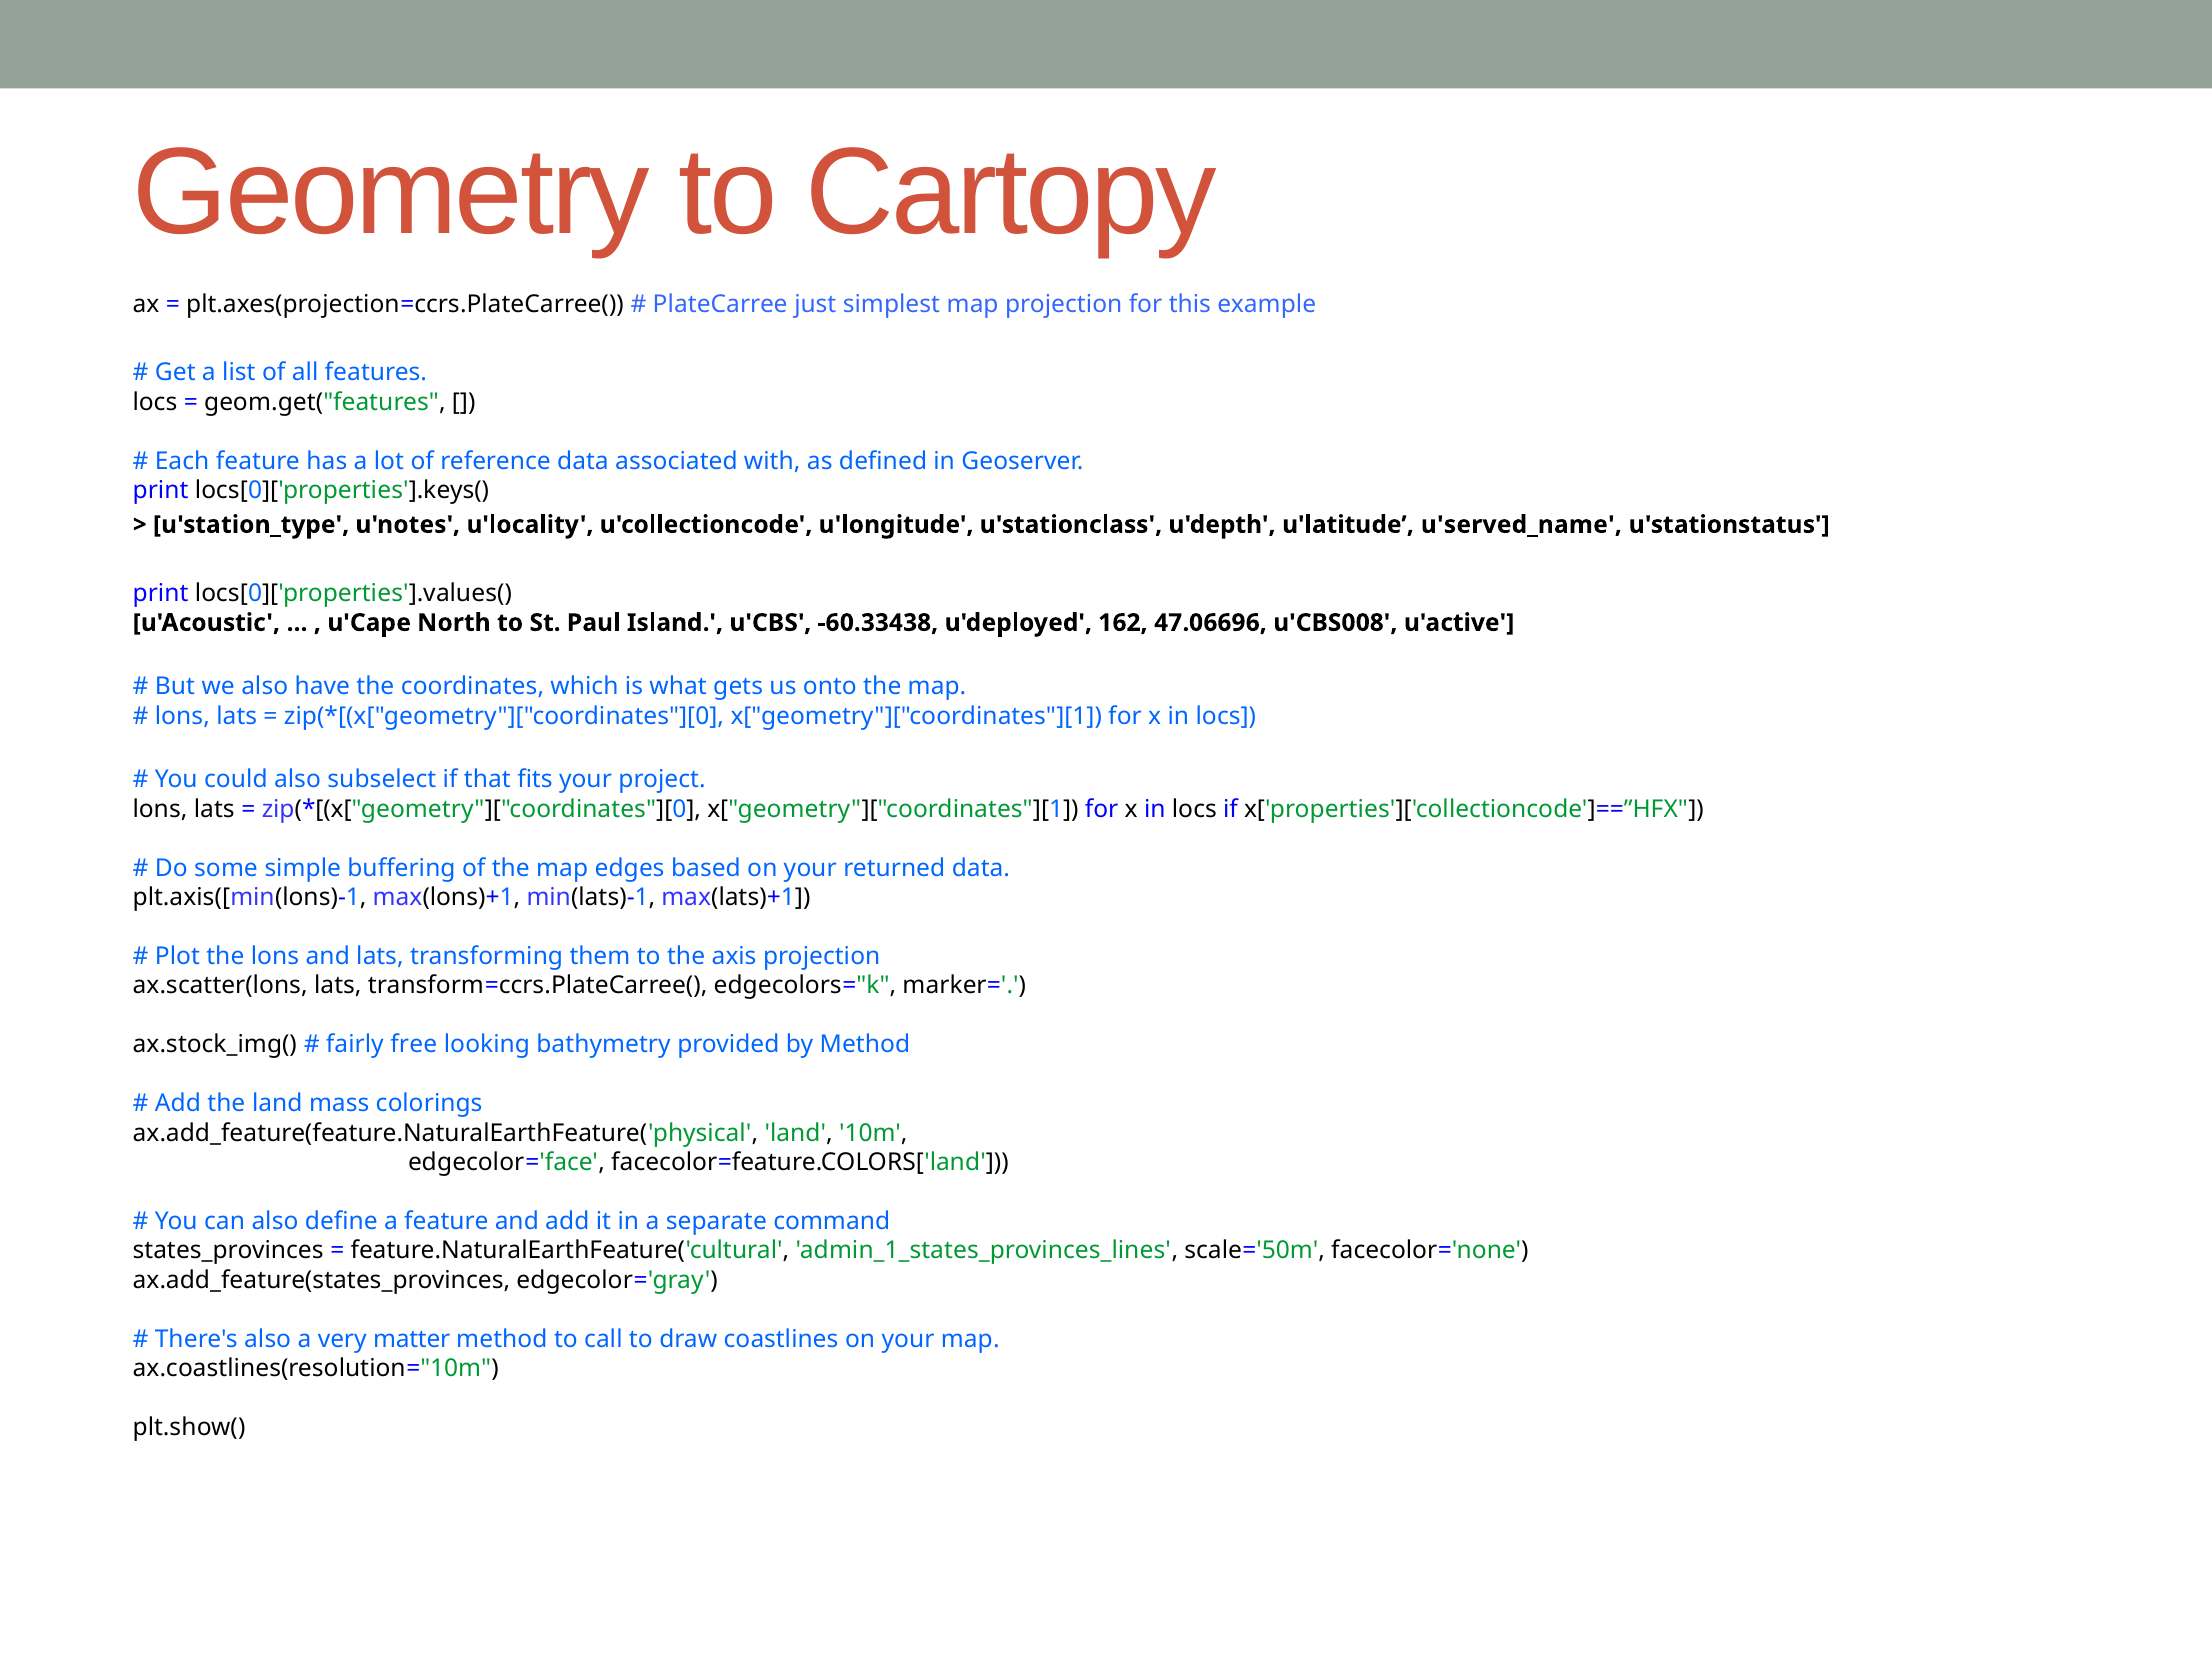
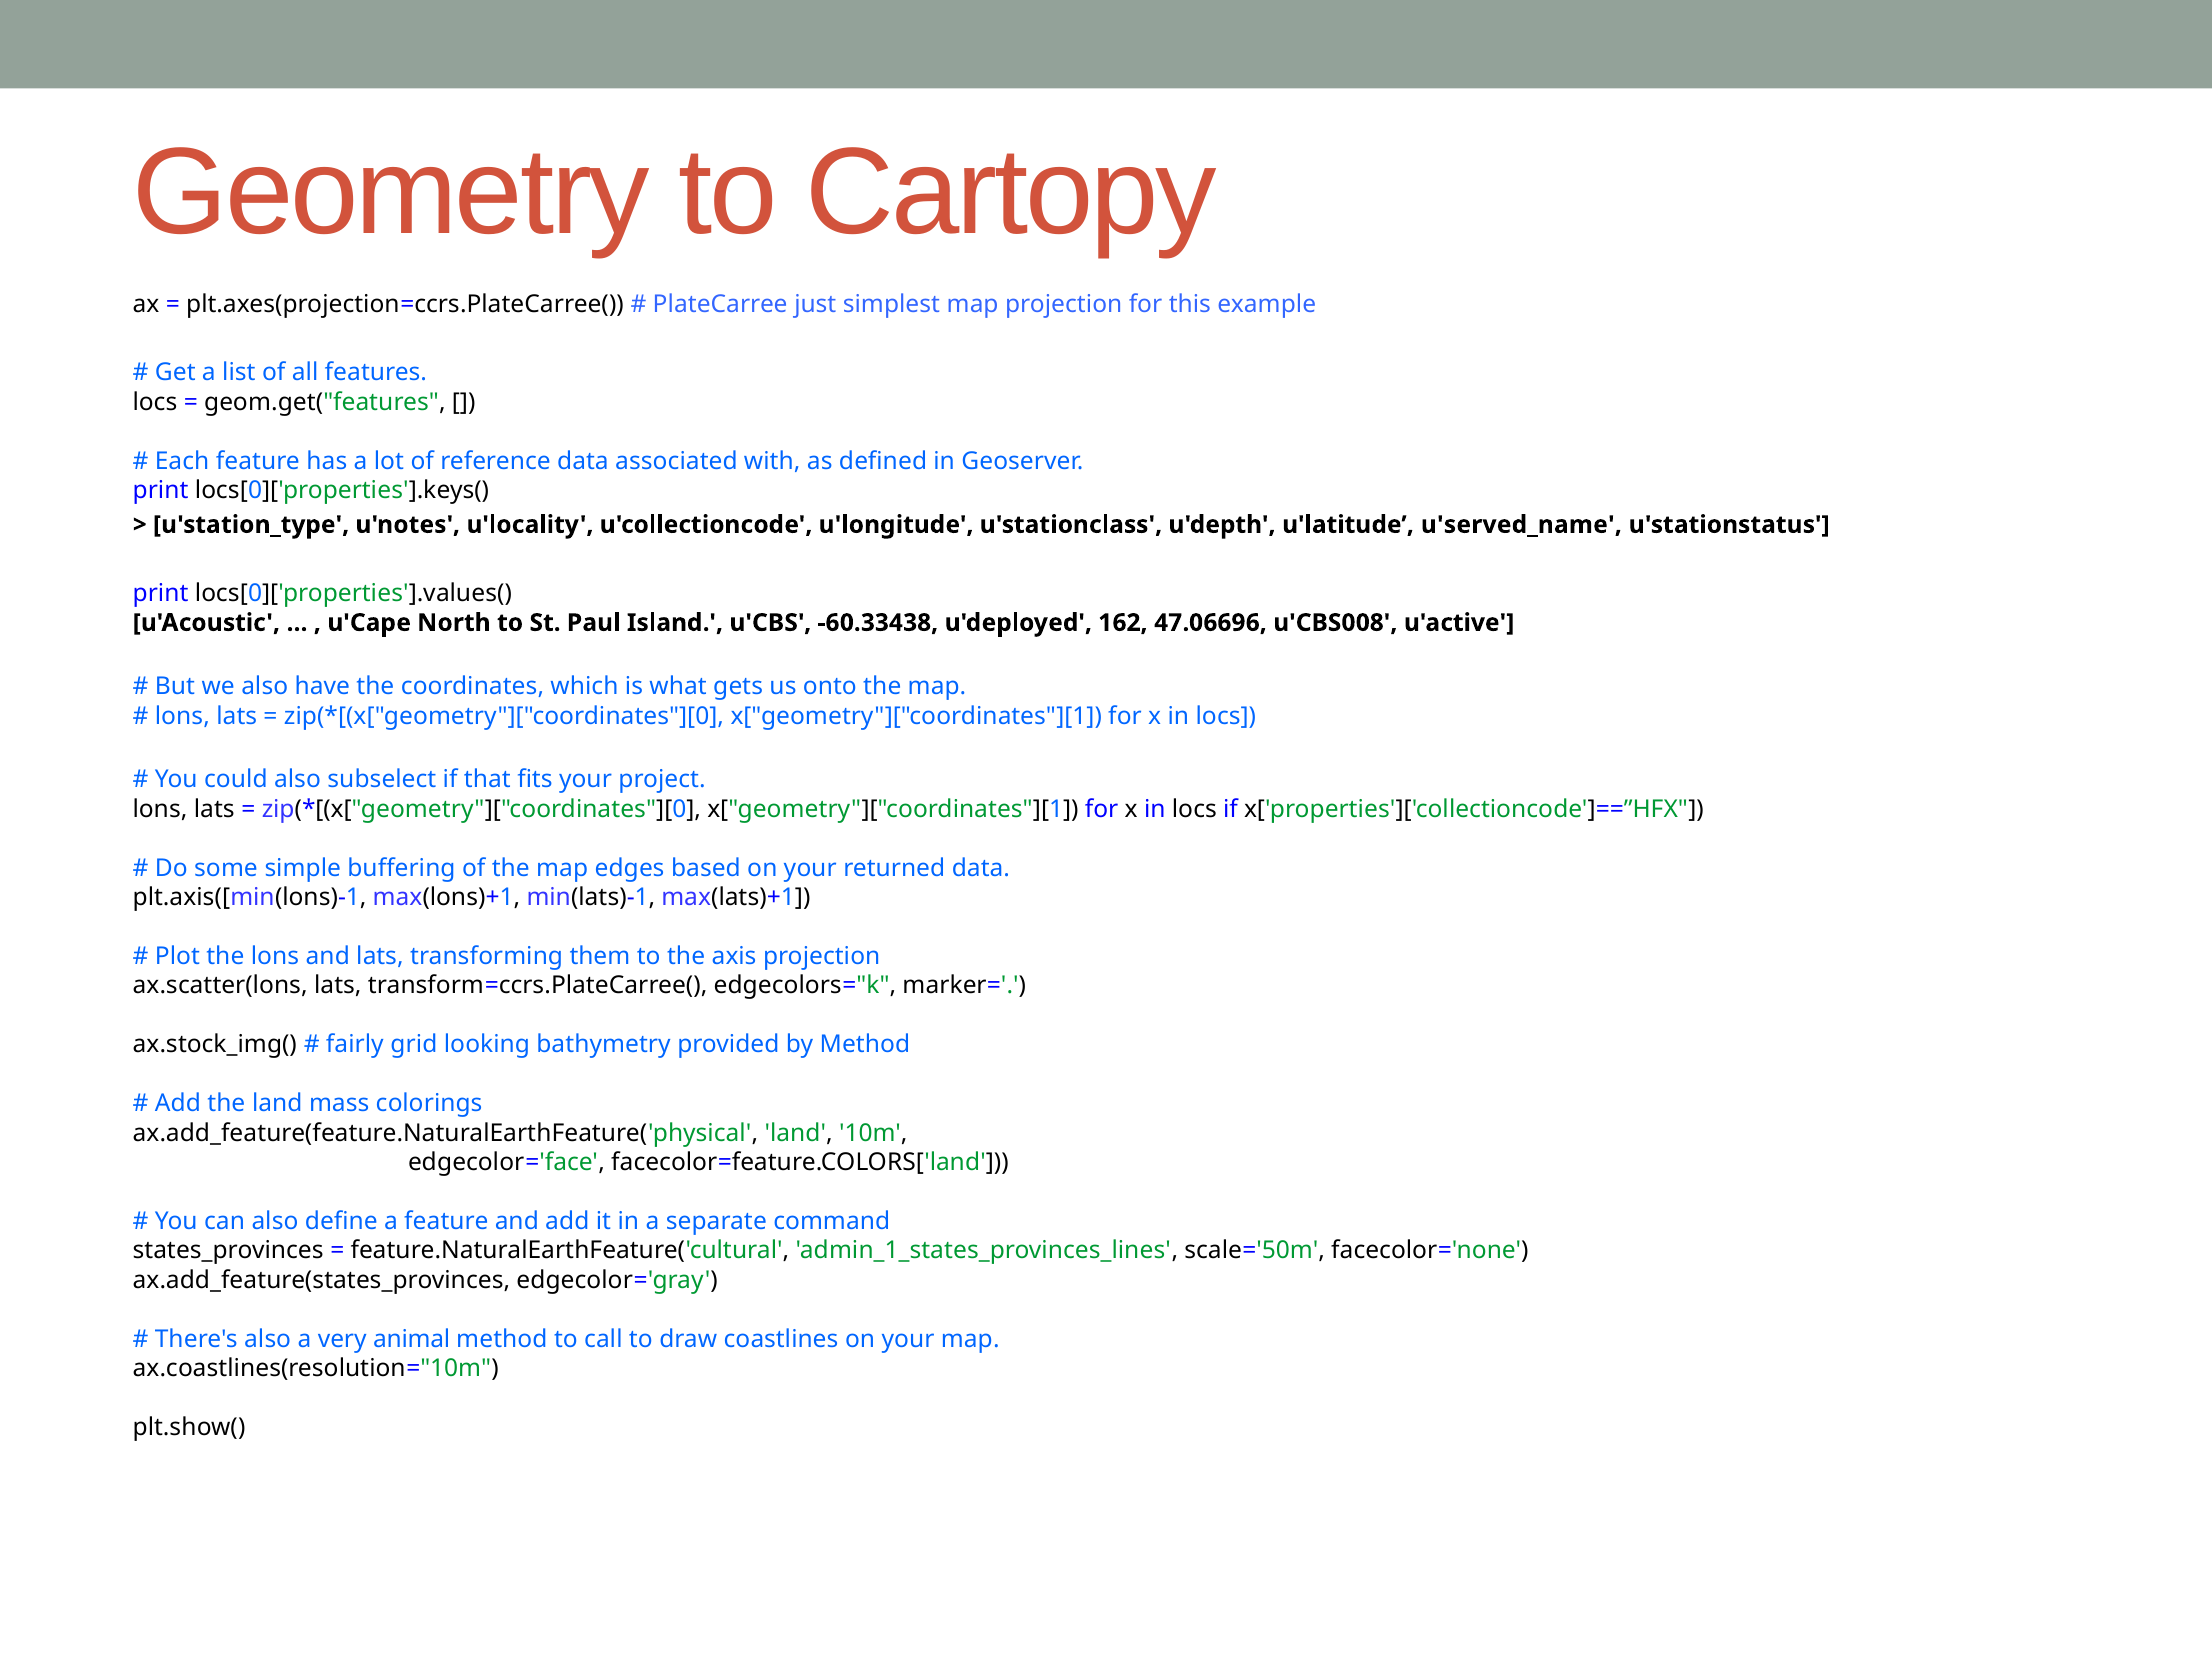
free: free -> grid (414, 1045)
matter: matter -> animal (412, 1339)
